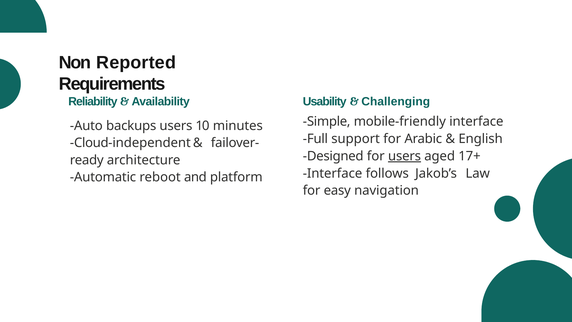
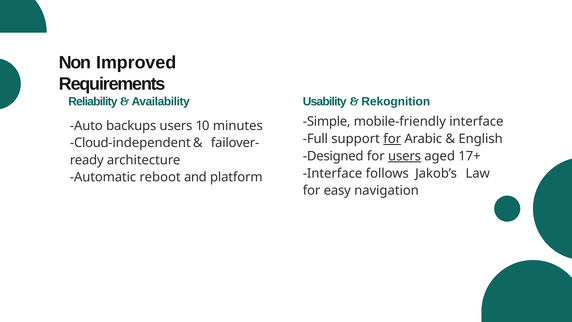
Reported: Reported -> Improved (136, 62)
Challenging: Challenging -> Rekognition (396, 101)
for underline: none -> present (392, 139)
